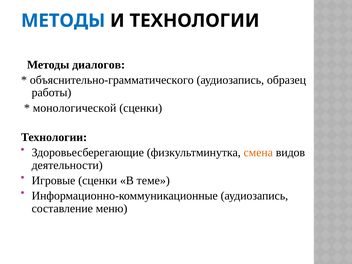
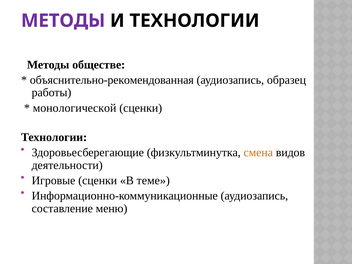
МЕТОДЫ colour: blue -> purple (63, 21)
диалогов: диалогов -> обществе (99, 65)
объяснительно-грамматического: объяснительно-грамматического -> объяснительно-рекомендованная (112, 80)
